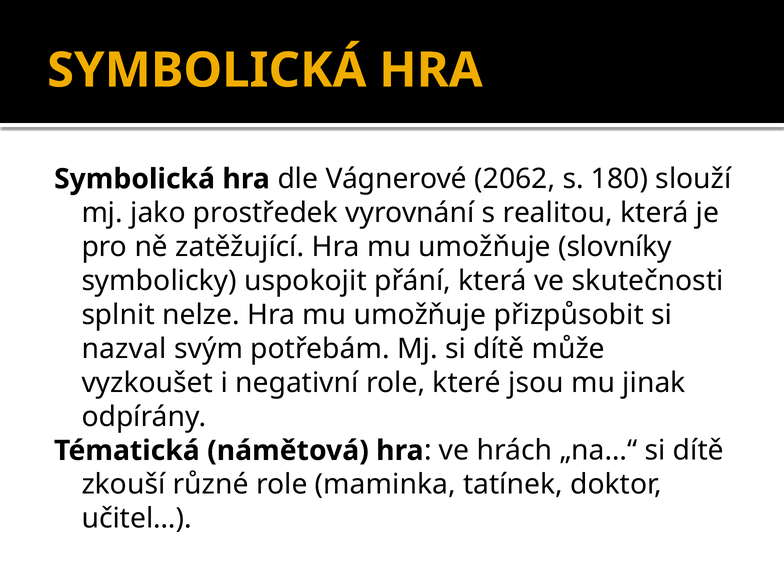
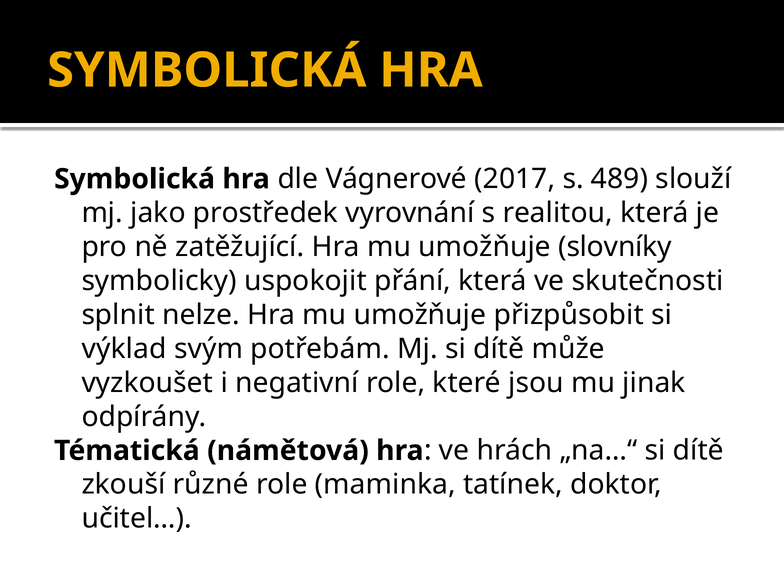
2062: 2062 -> 2017 (515, 179)
180: 180 -> 489 (620, 179)
nazval: nazval -> výklad (124, 349)
